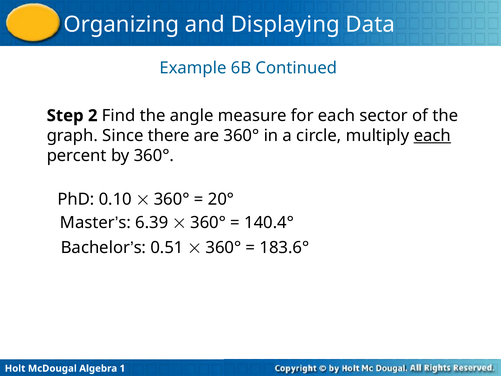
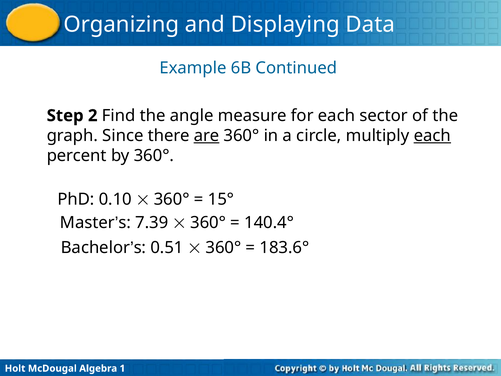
are underline: none -> present (207, 136)
20°: 20° -> 15° (221, 199)
6.39: 6.39 -> 7.39 (152, 222)
